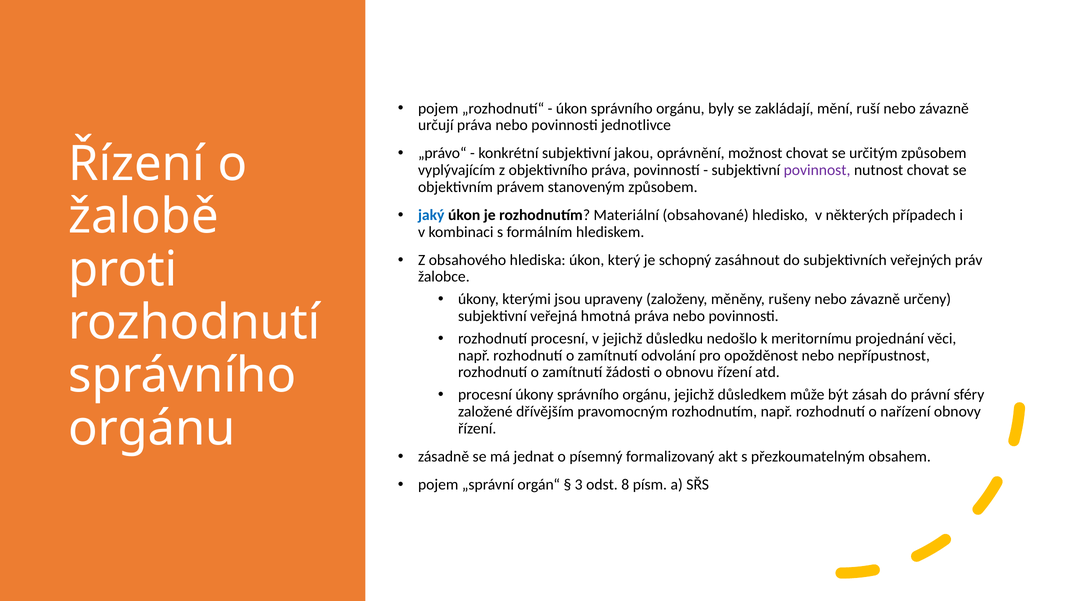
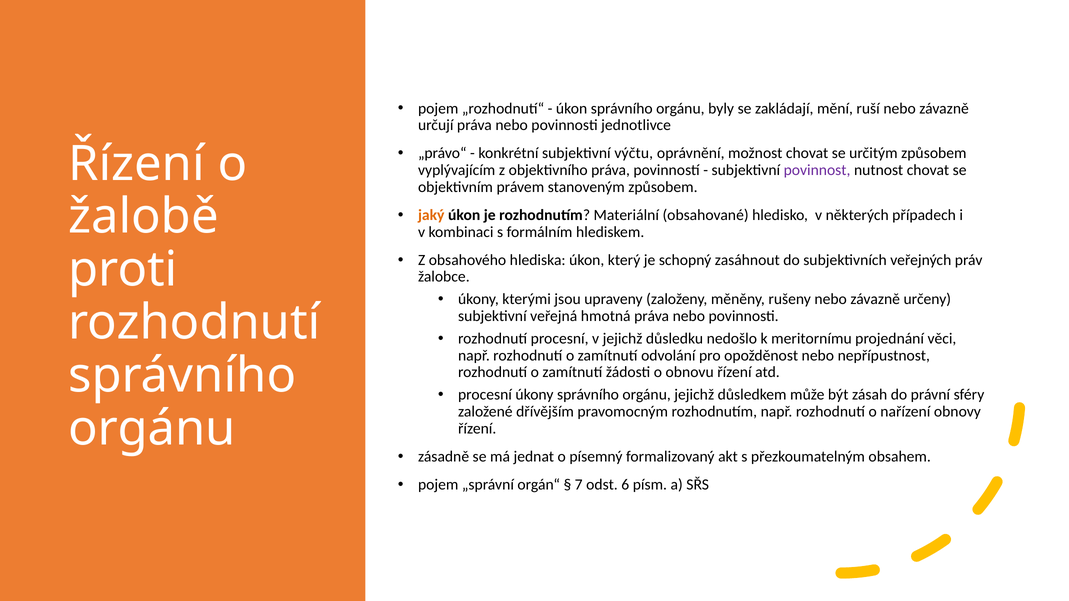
jakou: jakou -> výčtu (634, 153)
jaký colour: blue -> orange (431, 215)
3: 3 -> 7 (579, 485)
8: 8 -> 6 (625, 485)
